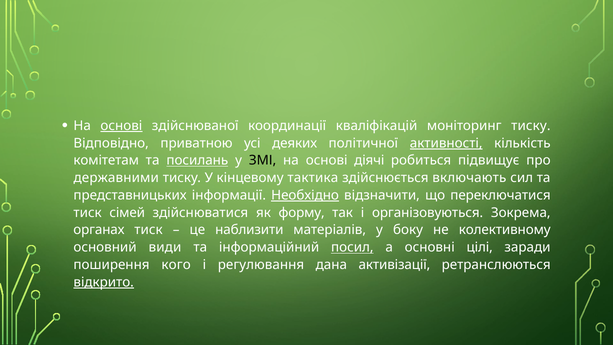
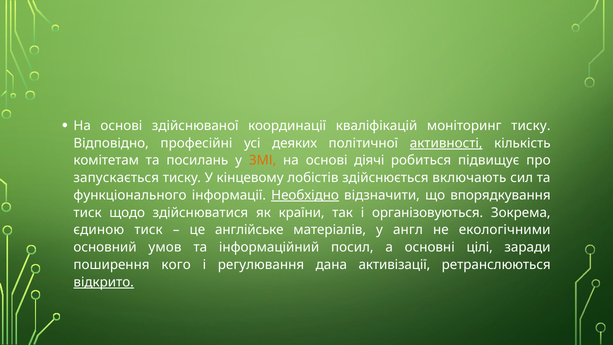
основі underline: present -> none (121, 126)
приватною: приватною -> професійні (196, 143)
посилань underline: present -> none (197, 160)
ЗМІ colour: black -> orange (263, 160)
державними: державними -> запускається (116, 178)
тактика: тактика -> лобістів (313, 178)
представницьких: представницьких -> функціонального (130, 195)
переключатися: переключатися -> впорядкування (500, 195)
сімей: сімей -> щодо (127, 213)
форму: форму -> країни (302, 213)
органах: органах -> єдиною (99, 230)
наблизити: наблизити -> англійське (249, 230)
боку: боку -> англ (408, 230)
колективному: колективному -> екологічними (505, 230)
види: види -> умов (165, 247)
посил underline: present -> none (352, 247)
